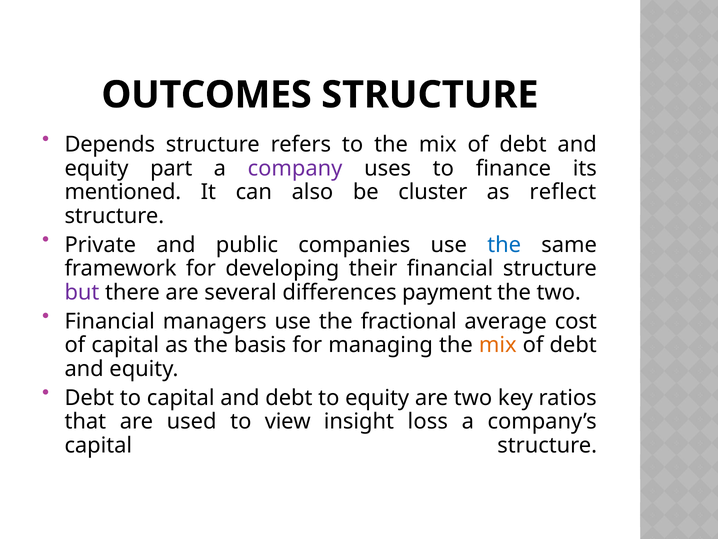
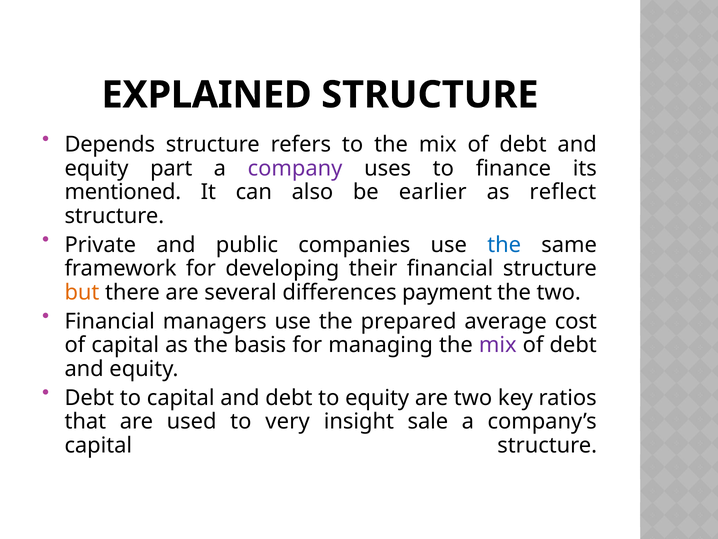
OUTCOMES: OUTCOMES -> EXPLAINED (207, 95)
cluster: cluster -> earlier (433, 192)
but colour: purple -> orange (82, 292)
fractional: fractional -> prepared (409, 321)
mix colour: orange -> purple (498, 345)
view: view -> very (288, 421)
loss: loss -> sale (428, 421)
